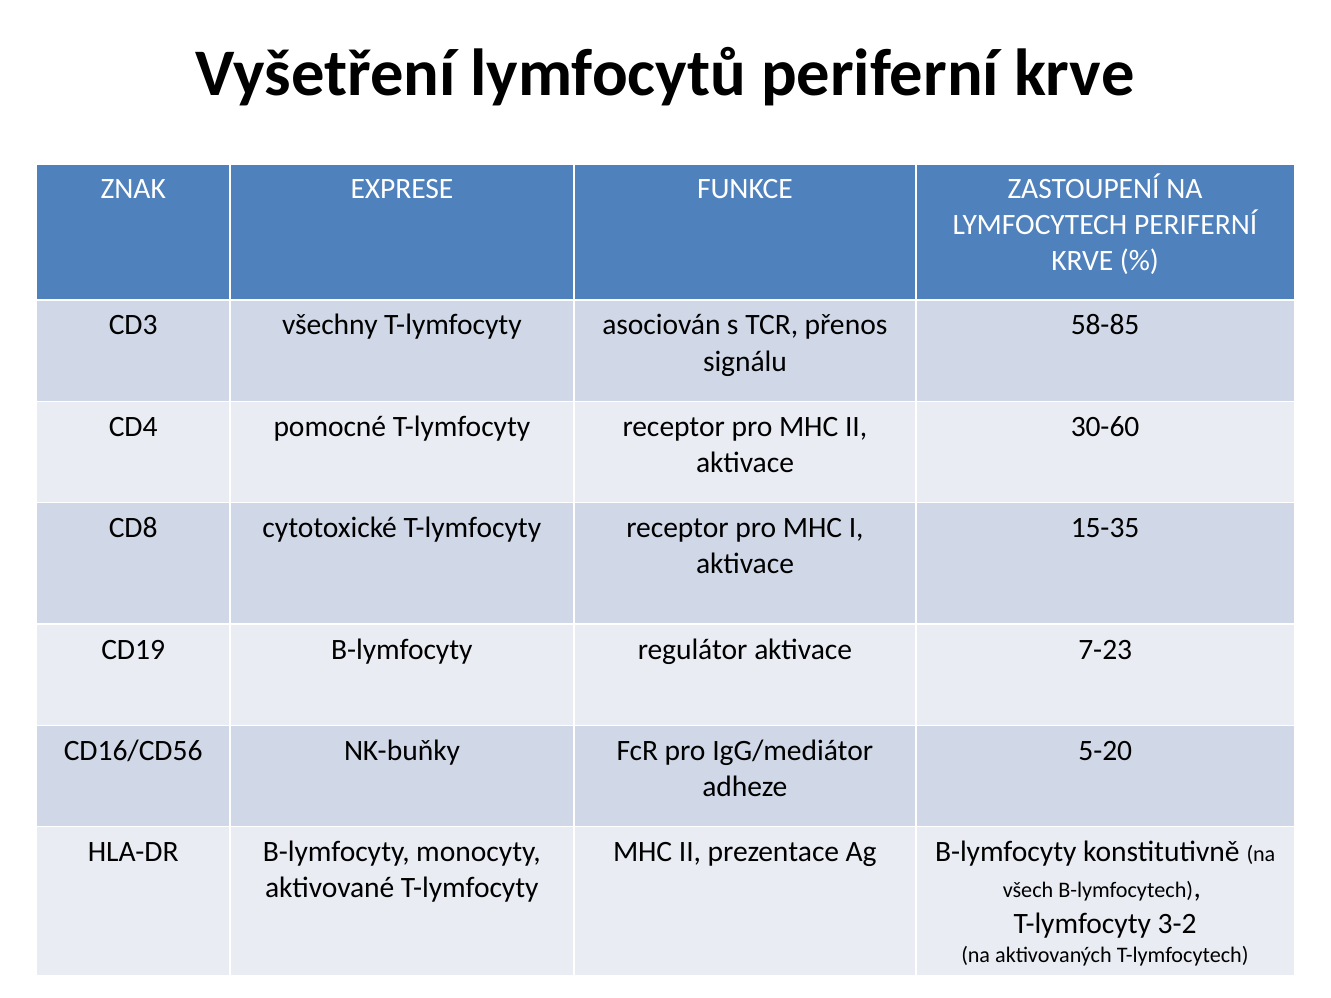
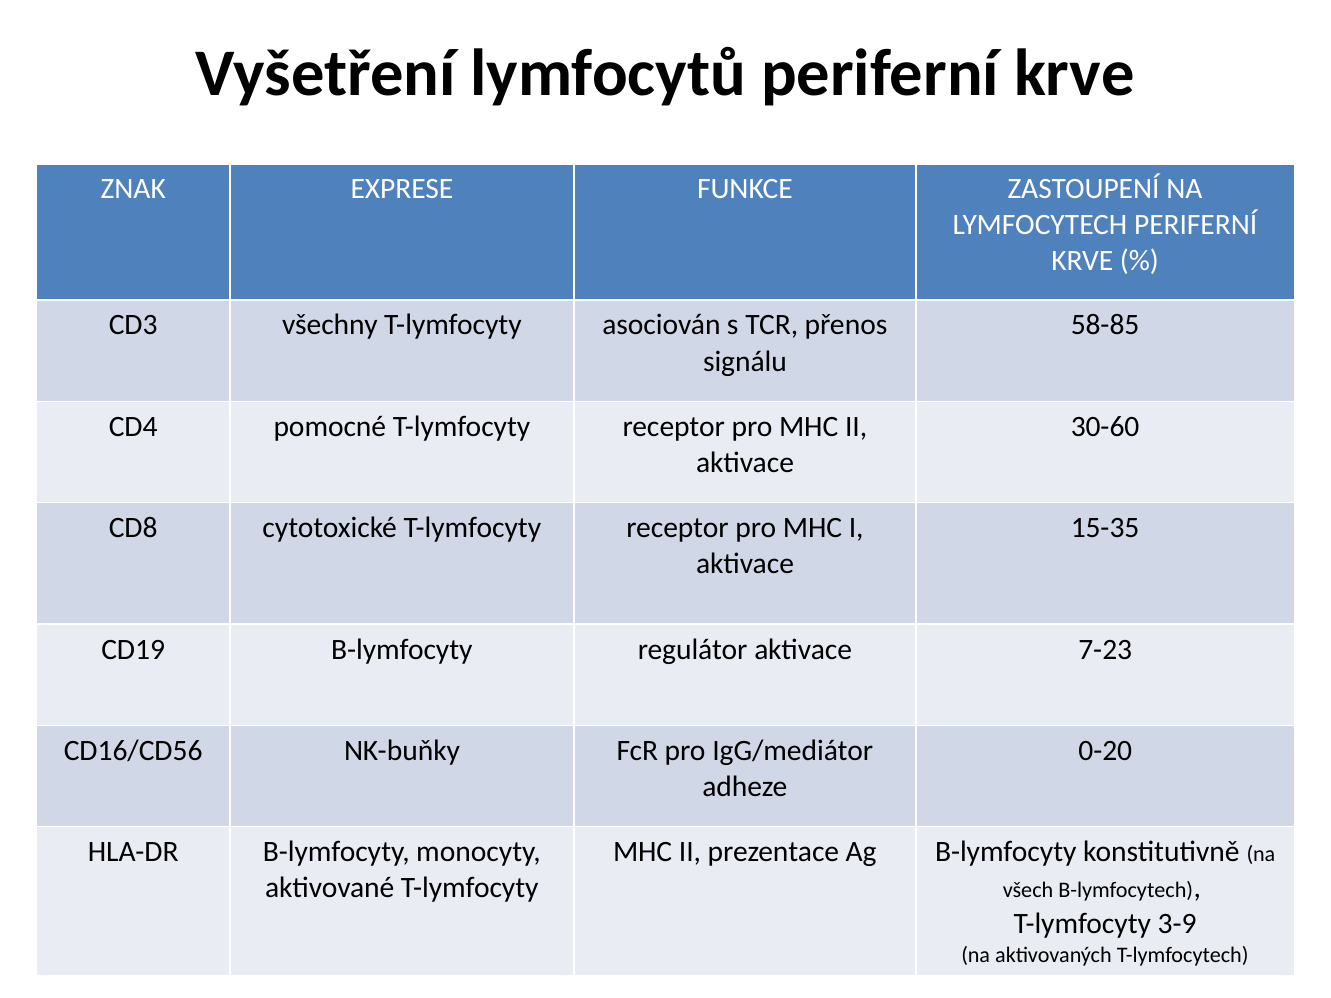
5-20: 5-20 -> 0-20 (1105, 751)
3-2: 3-2 -> 3-9 (1177, 924)
